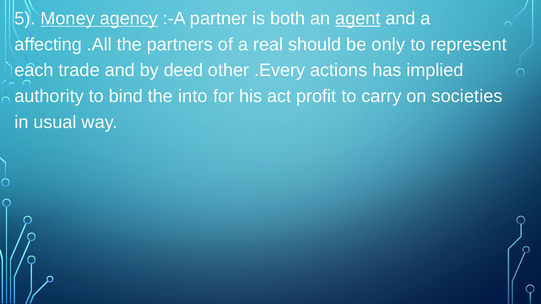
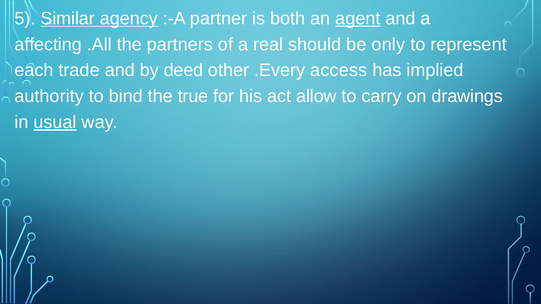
Money: Money -> Similar (68, 18)
actions: actions -> access (339, 70)
into: into -> true (193, 96)
profit: profit -> allow (316, 96)
societies: societies -> drawings (467, 96)
usual underline: none -> present (55, 122)
